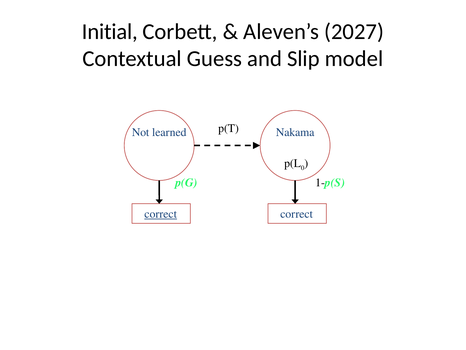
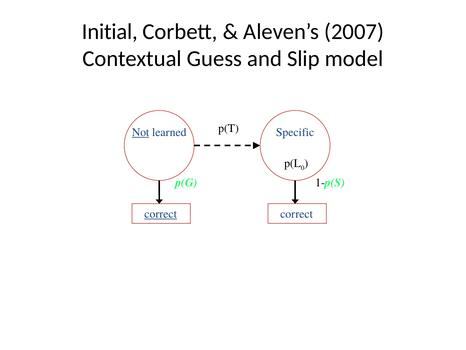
2027: 2027 -> 2007 (354, 31)
Not underline: none -> present (141, 132)
Nakama: Nakama -> Specific (295, 132)
